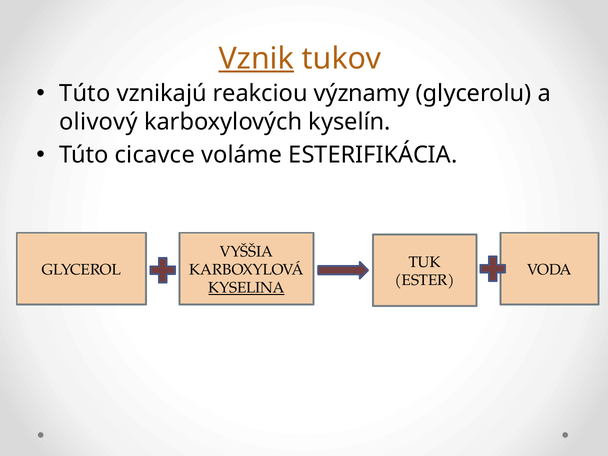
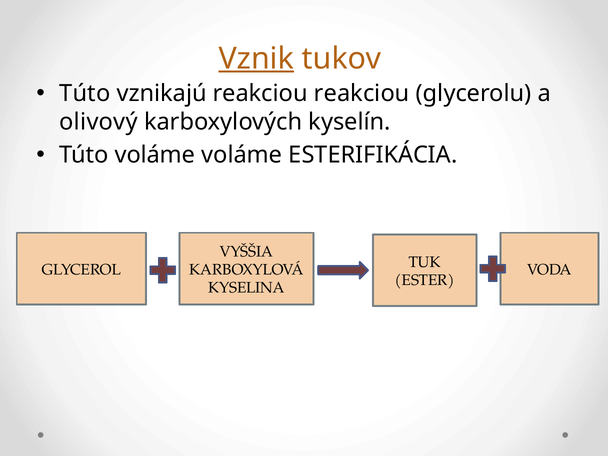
reakciou významy: významy -> reakciou (362, 94)
Túto cicavce: cicavce -> voláme (155, 155)
KYSELINA underline: present -> none (247, 288)
